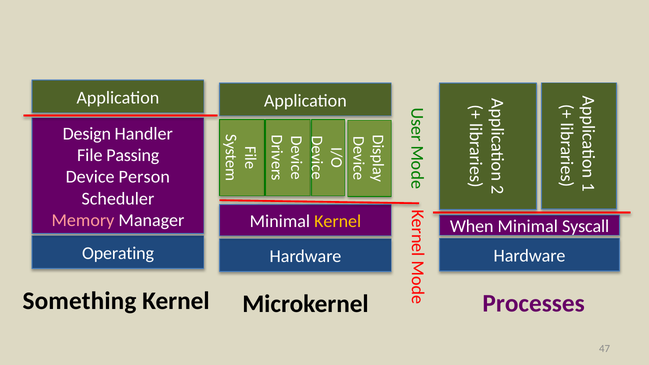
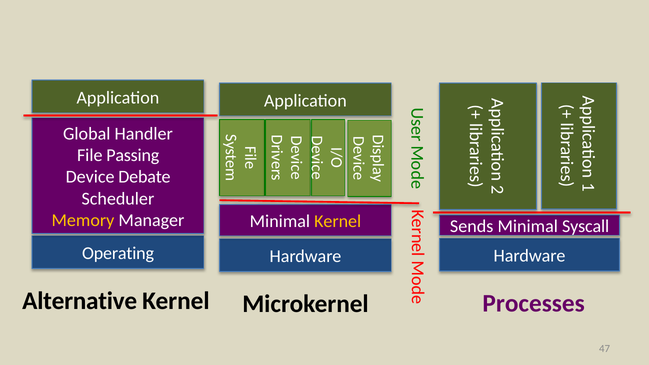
Design: Design -> Global (87, 134)
Person: Person -> Debate (144, 177)
Memory colour: pink -> yellow (83, 220)
When: When -> Sends (472, 226)
Something: Something -> Alternative (80, 301)
